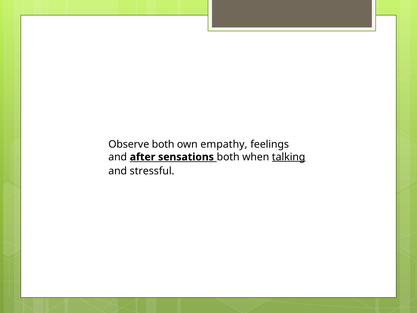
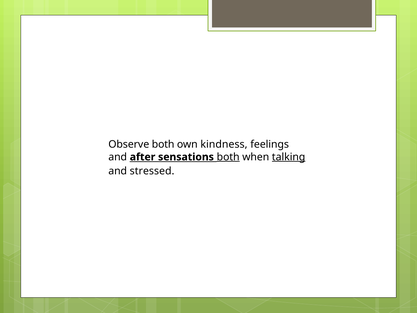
empathy: empathy -> kindness (224, 144)
both underline: none -> present (228, 157)
stressful: stressful -> stressed (152, 171)
